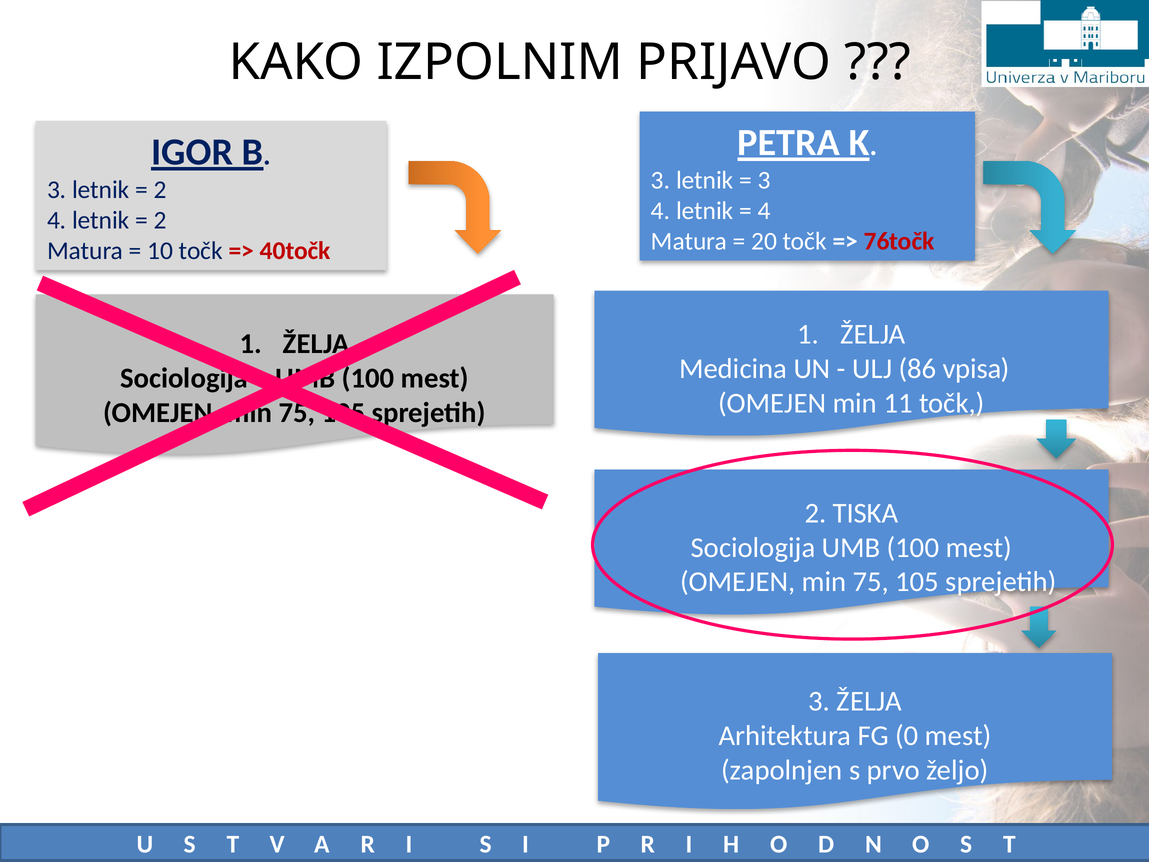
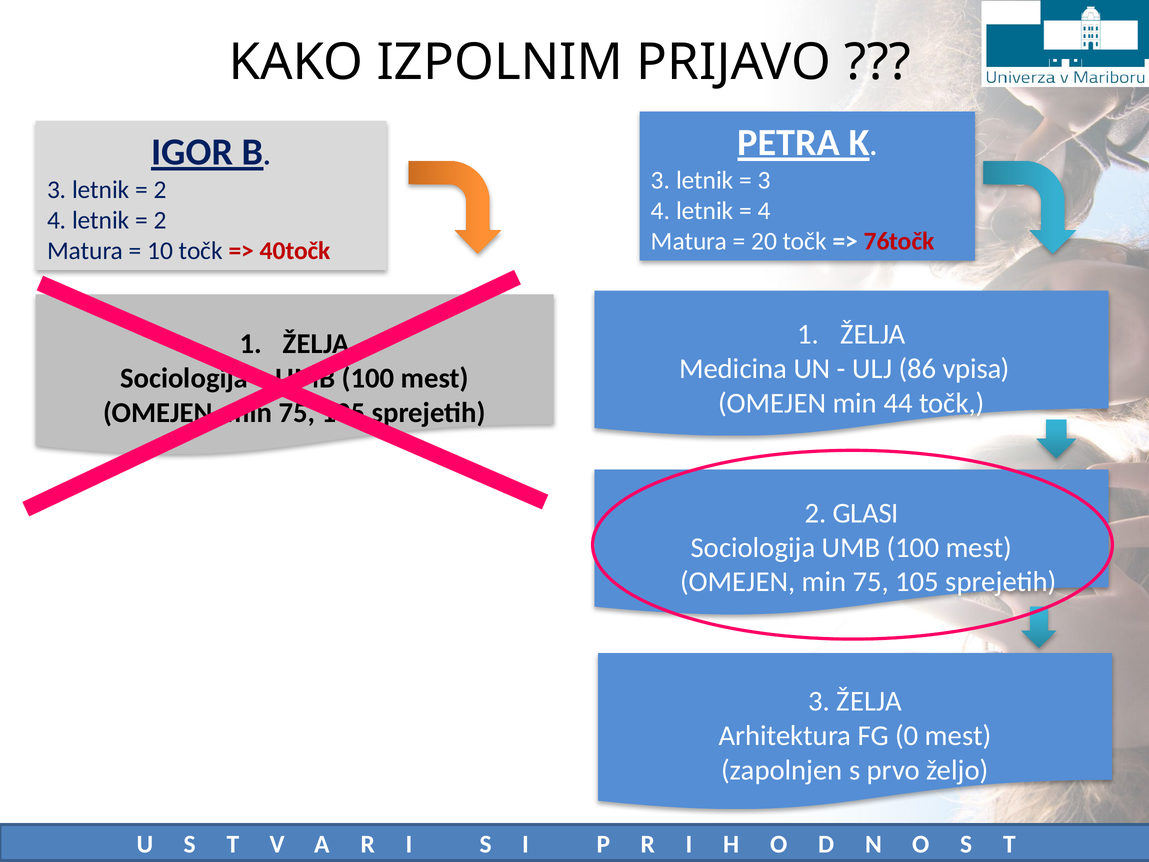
11: 11 -> 44 (898, 403)
TISKA: TISKA -> GLASI (866, 513)
